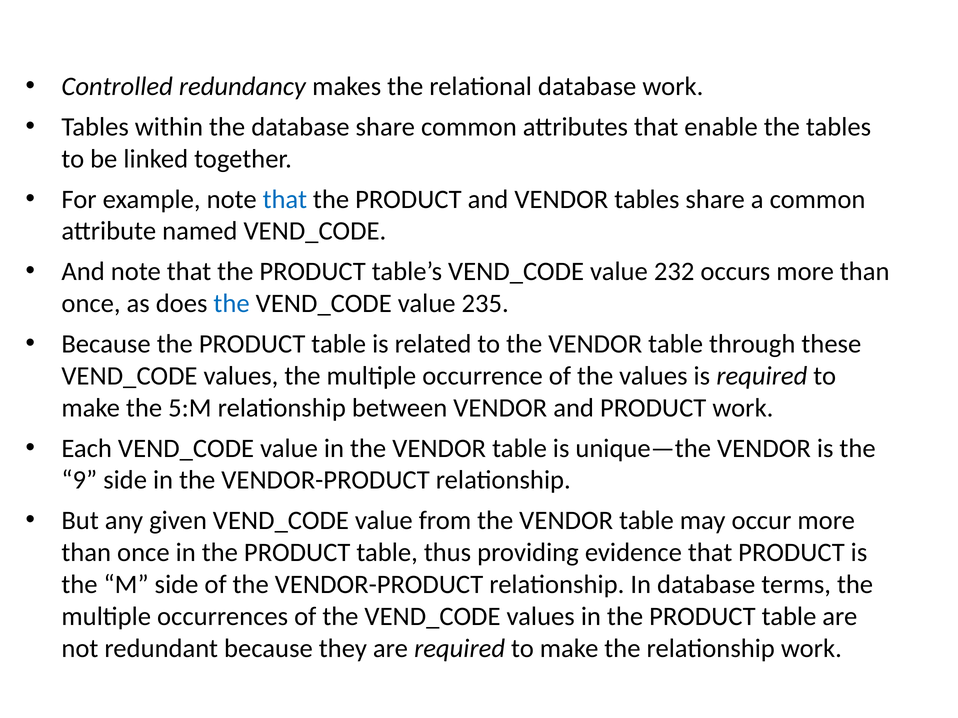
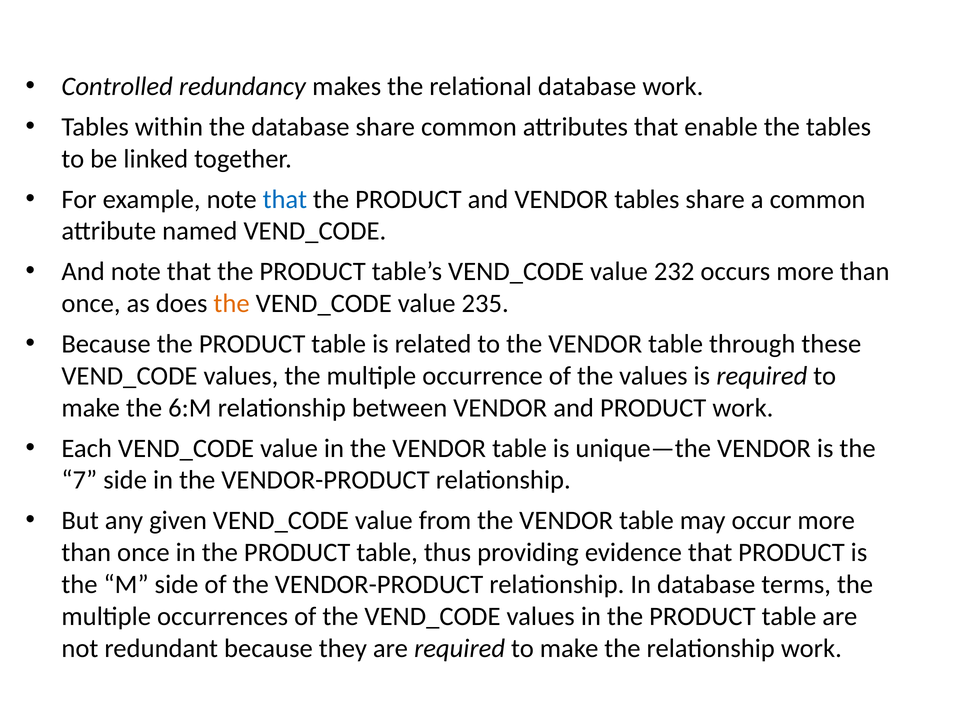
the colour: blue -> orange (232, 304)
5:M: 5:M -> 6:M (190, 408)
9: 9 -> 7 (79, 481)
